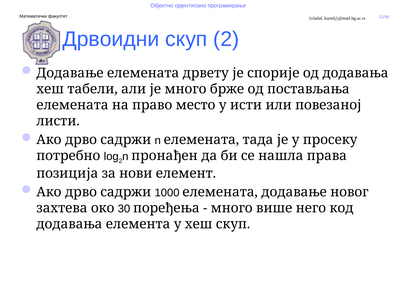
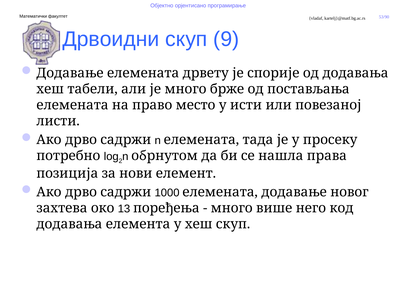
скуп 2: 2 -> 9 (226, 39)
пронађен: пронађен -> обрнутом (165, 156)
30: 30 -> 13 (124, 209)
